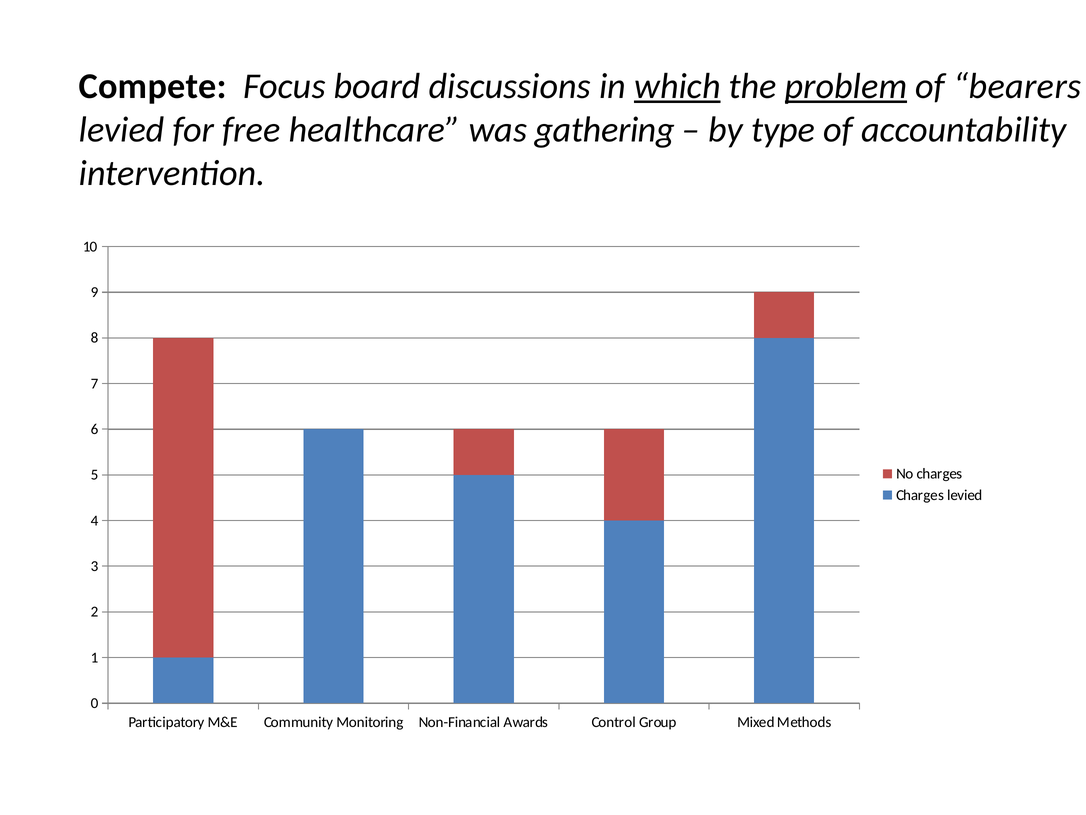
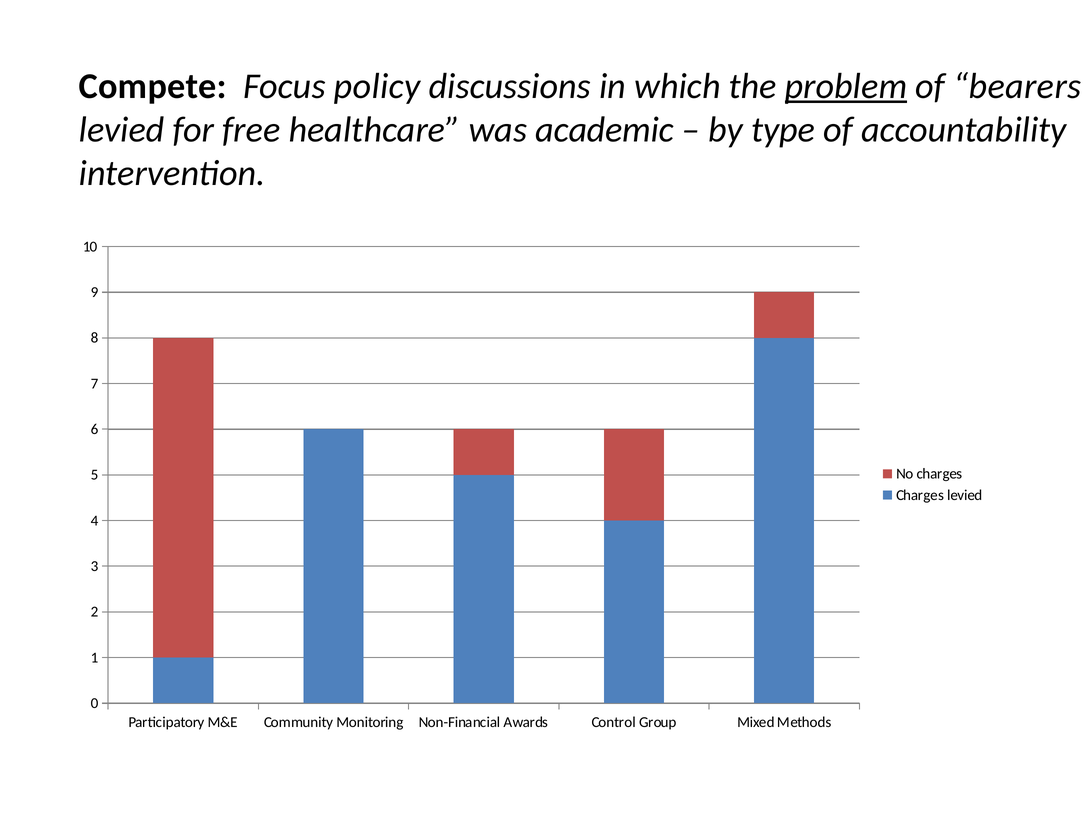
board: board -> policy (377, 86)
which underline: present -> none (677, 86)
gathering: gathering -> academic (605, 130)
